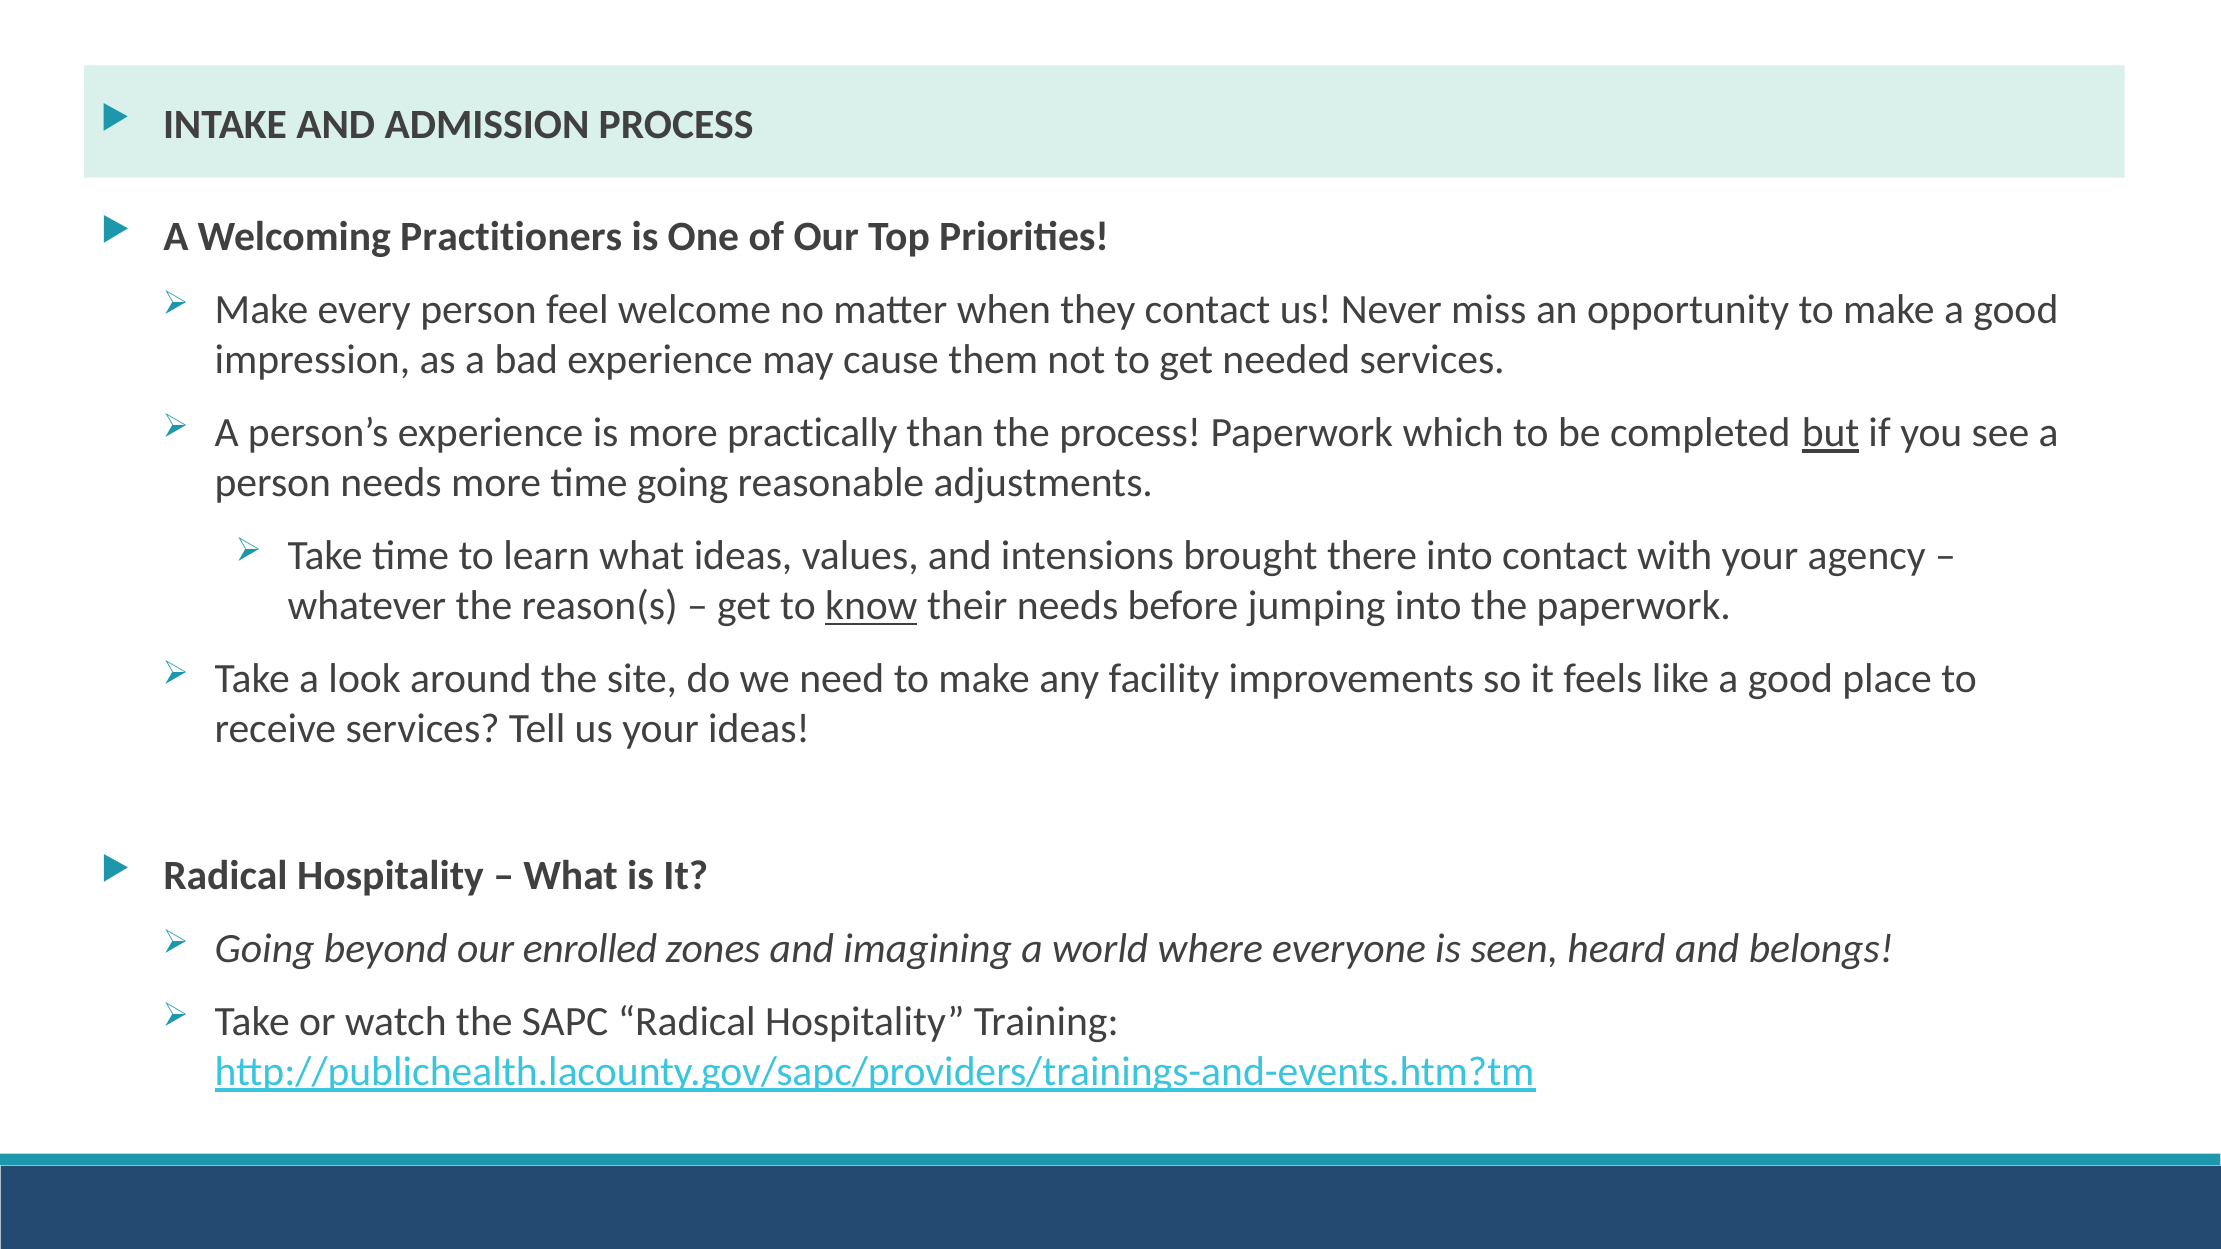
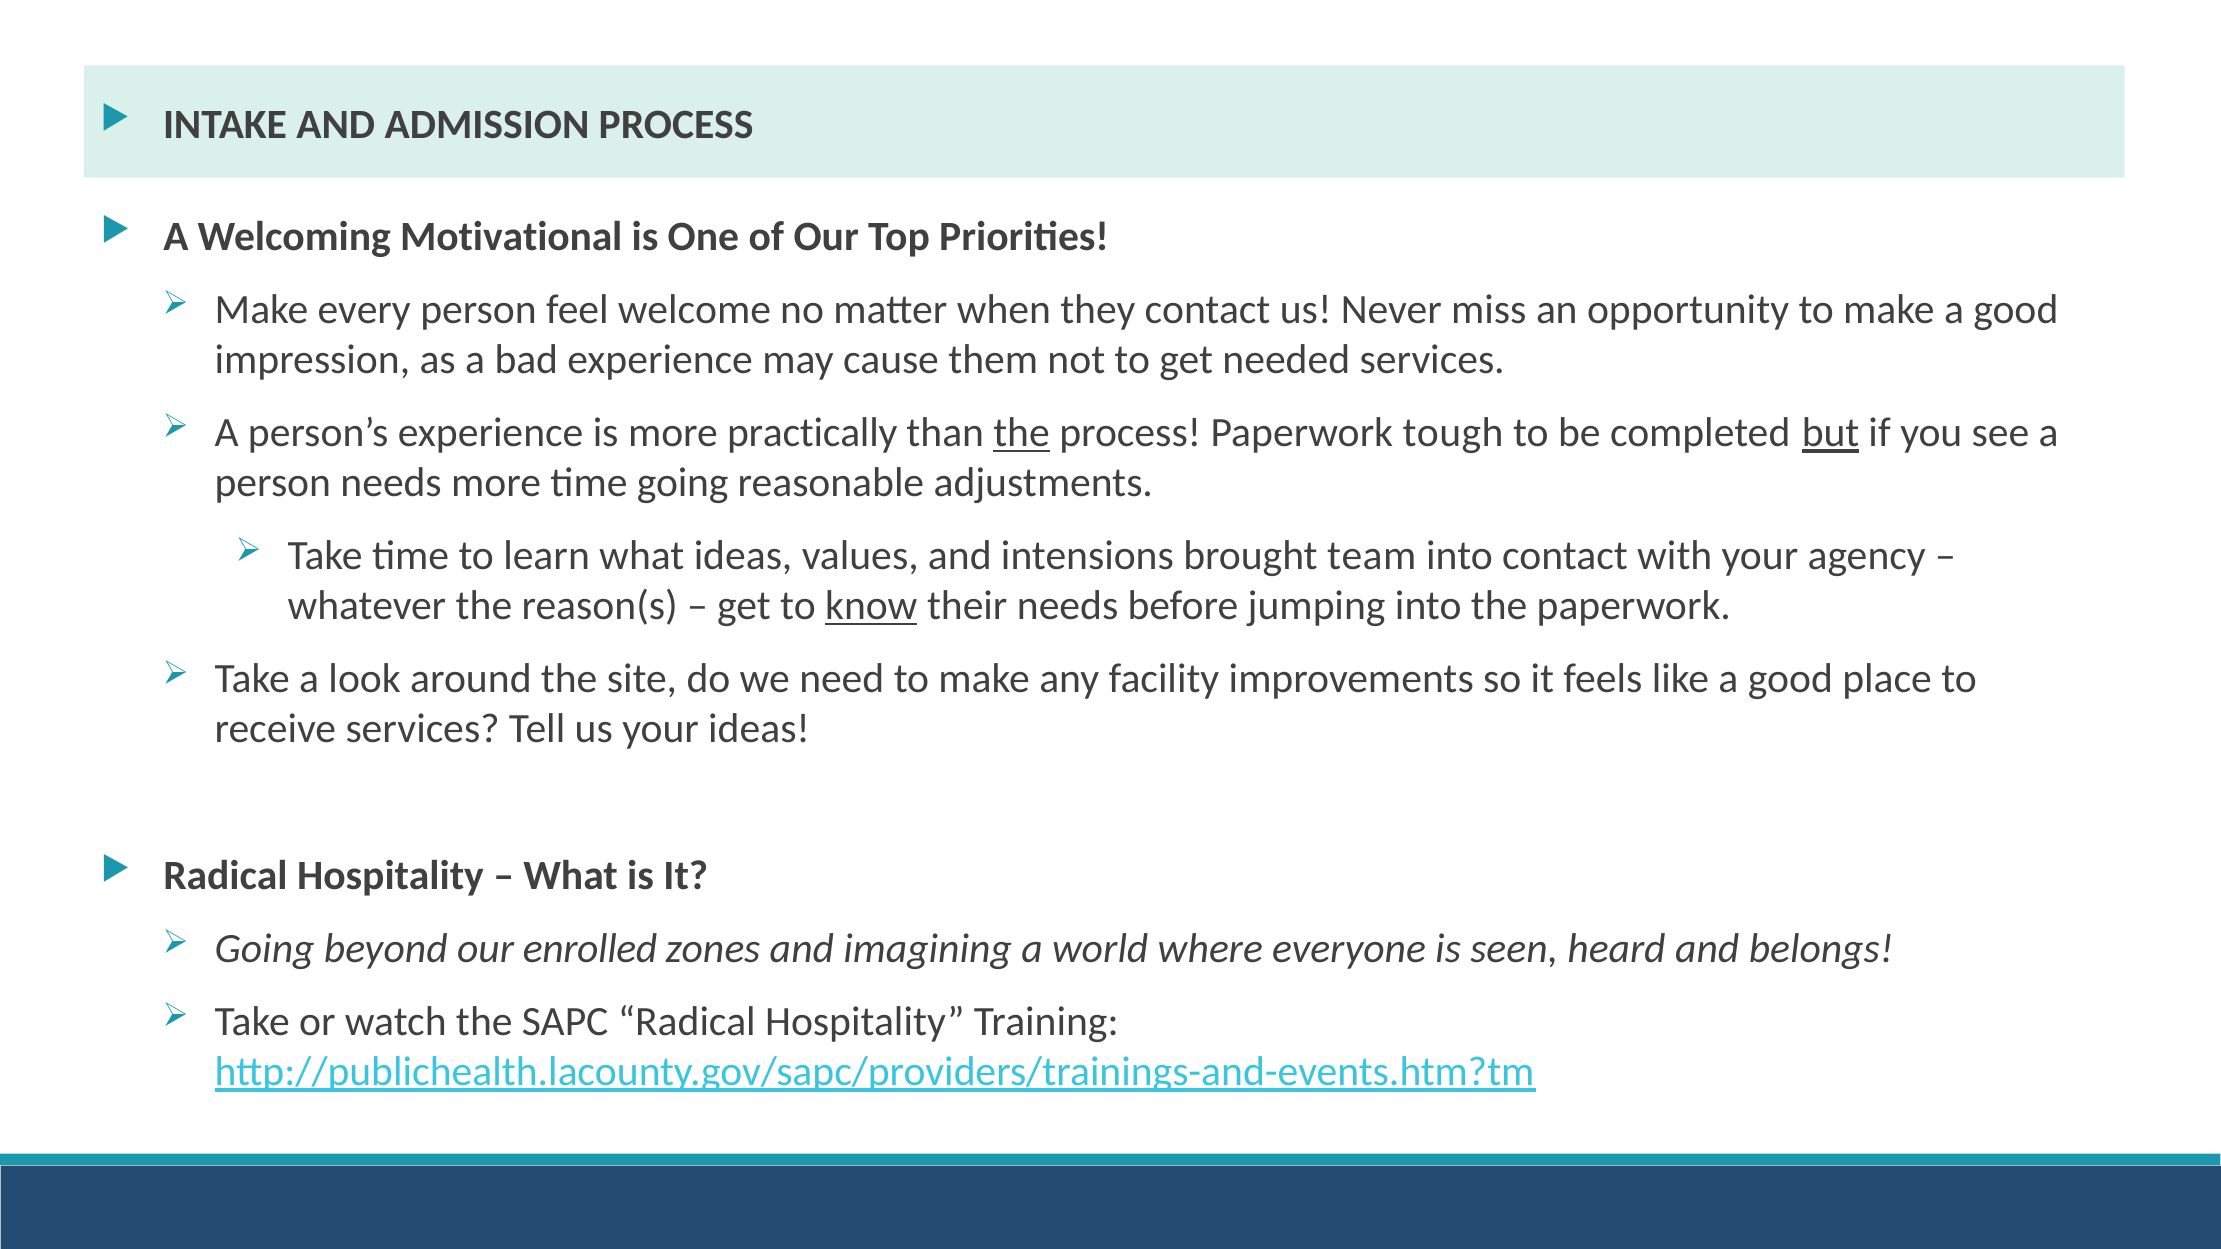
Practitioners: Practitioners -> Motivational (511, 237)
the underline: none -> present (1022, 433)
which: which -> tough (1453, 433)
there: there -> team (1372, 556)
